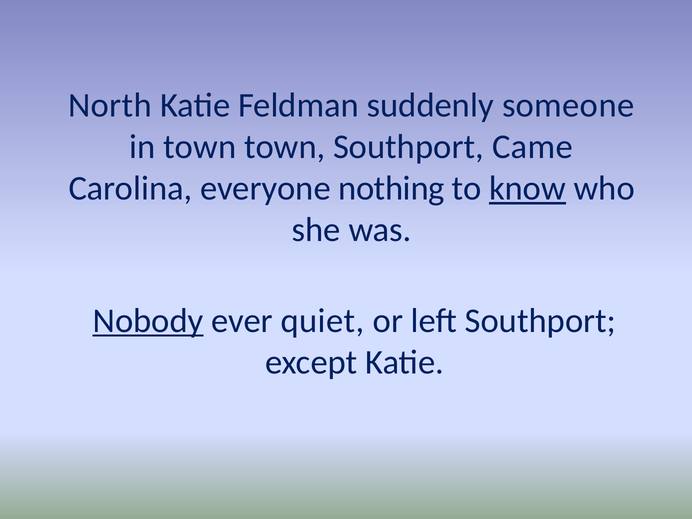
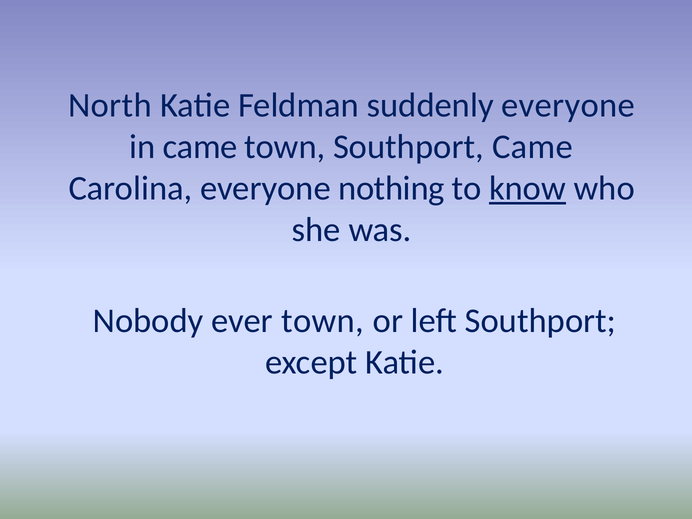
suddenly someone: someone -> everyone (568, 105)
in town: town -> came (200, 147)
Nobody underline: present -> none (148, 321)
ever quiet: quiet -> town (323, 321)
